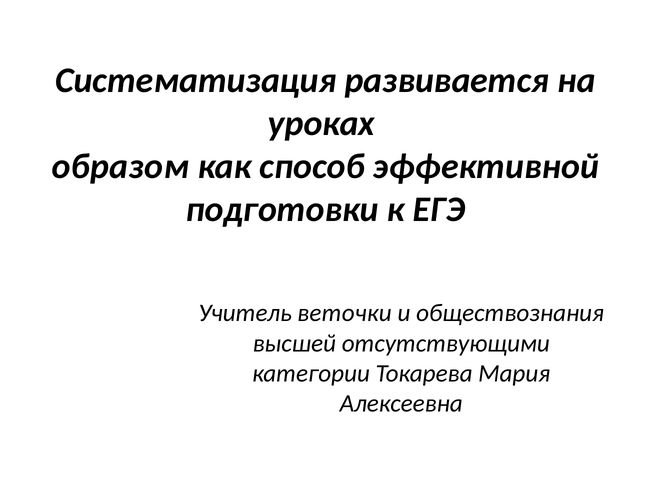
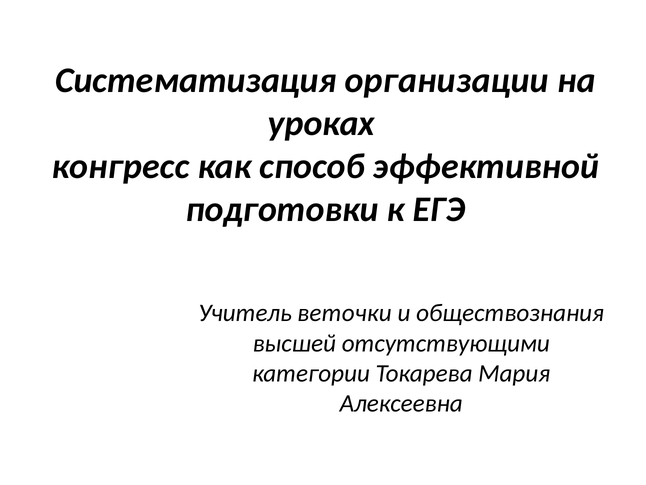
развивается: развивается -> организации (447, 80)
образом: образом -> конгресс (120, 166)
